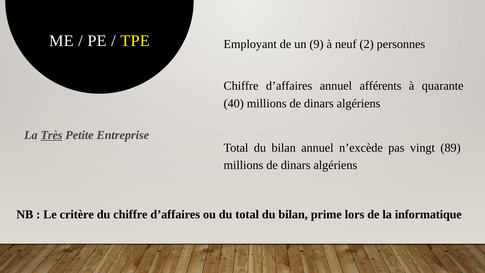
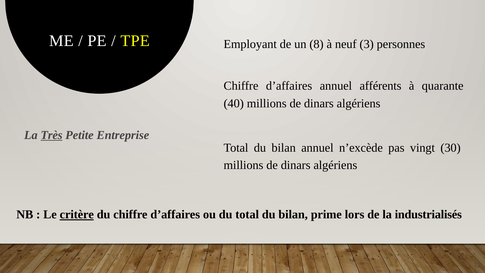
9: 9 -> 8 (317, 44)
2: 2 -> 3 (367, 44)
89: 89 -> 30 (451, 148)
critère underline: none -> present (77, 214)
informatique: informatique -> industrialisés (428, 214)
